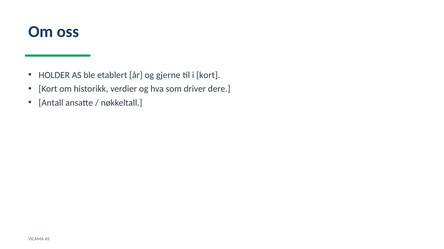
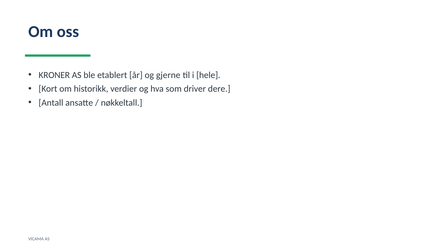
HOLDER: HOLDER -> KRONER (54, 75)
i kort: kort -> hele (208, 75)
